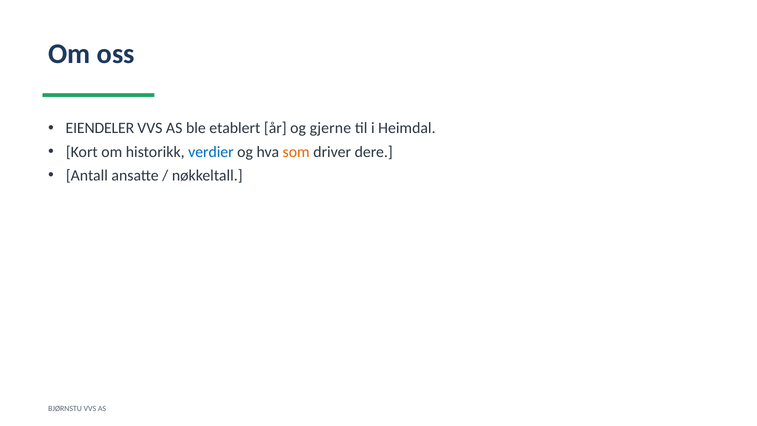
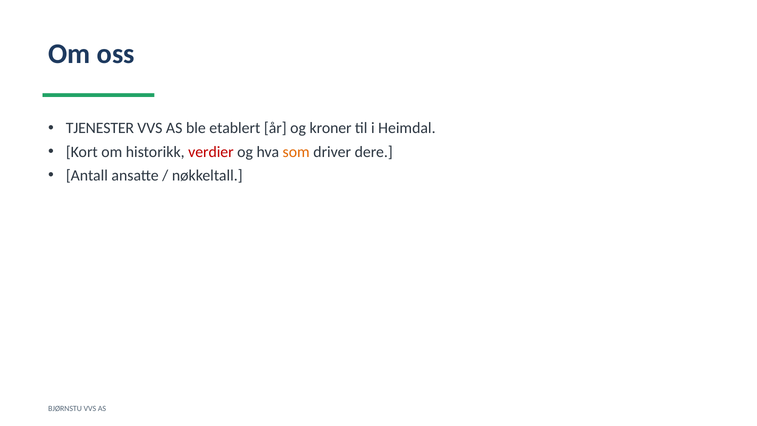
EIENDELER: EIENDELER -> TJENESTER (100, 128)
gjerne: gjerne -> kroner (331, 128)
verdier colour: blue -> red (211, 152)
